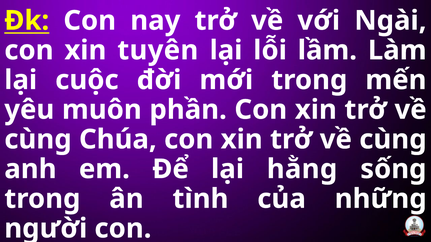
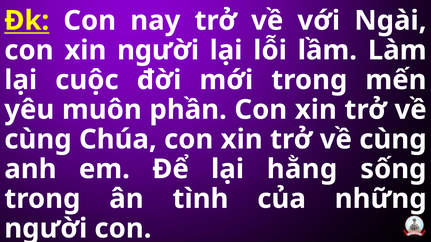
xin tuyên: tuyên -> người (158, 50)
